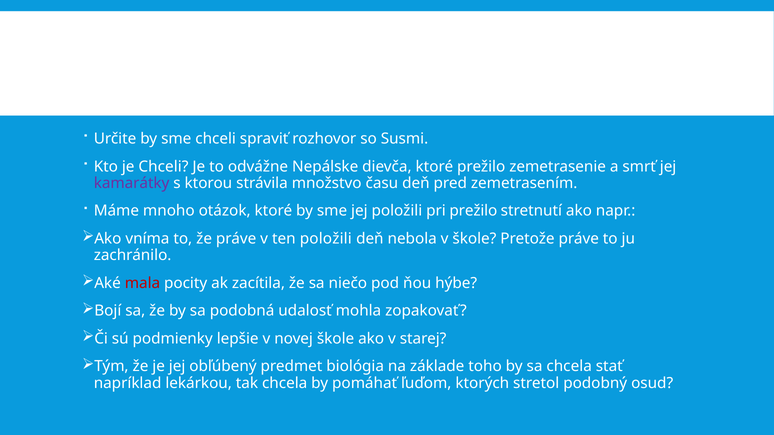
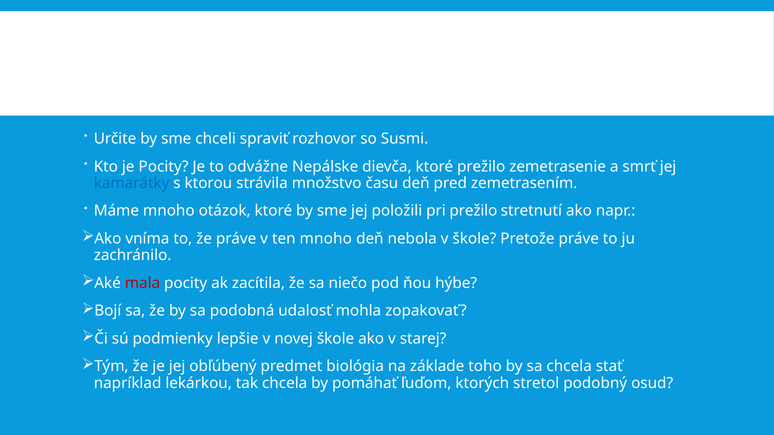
je Chceli: Chceli -> Pocity (163, 167)
kamarátky colour: purple -> blue (132, 183)
ten položili: položili -> mnoho (326, 239)
